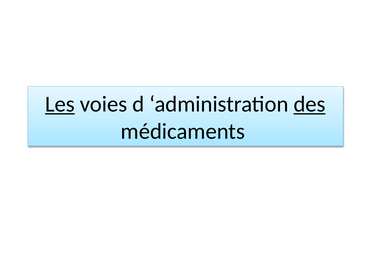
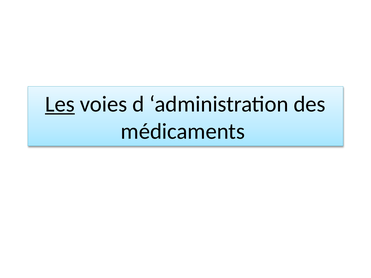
des underline: present -> none (310, 104)
